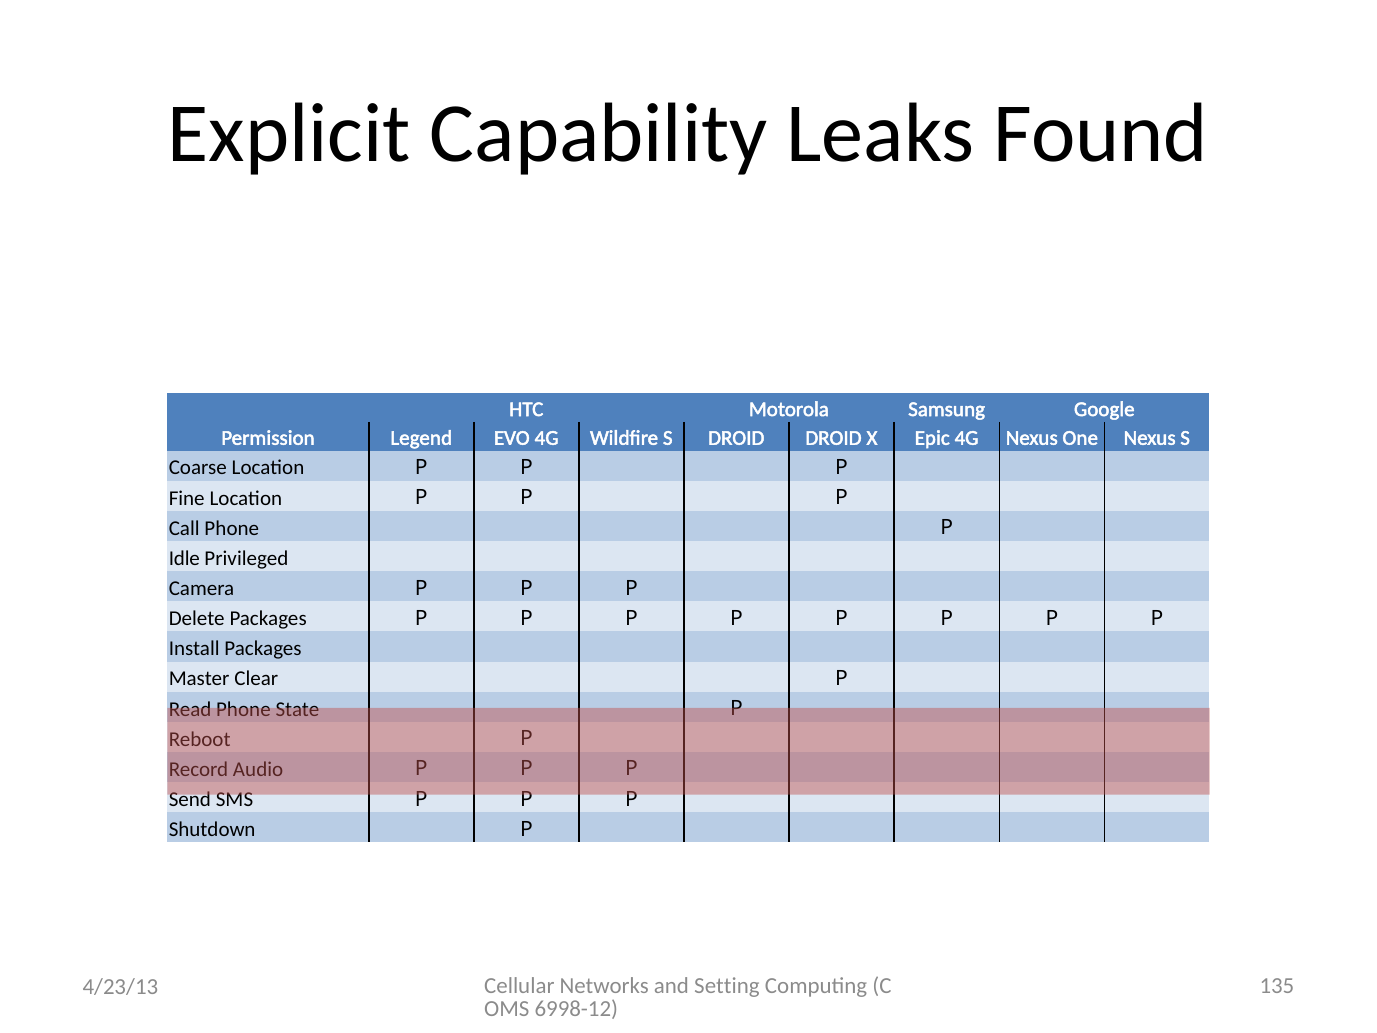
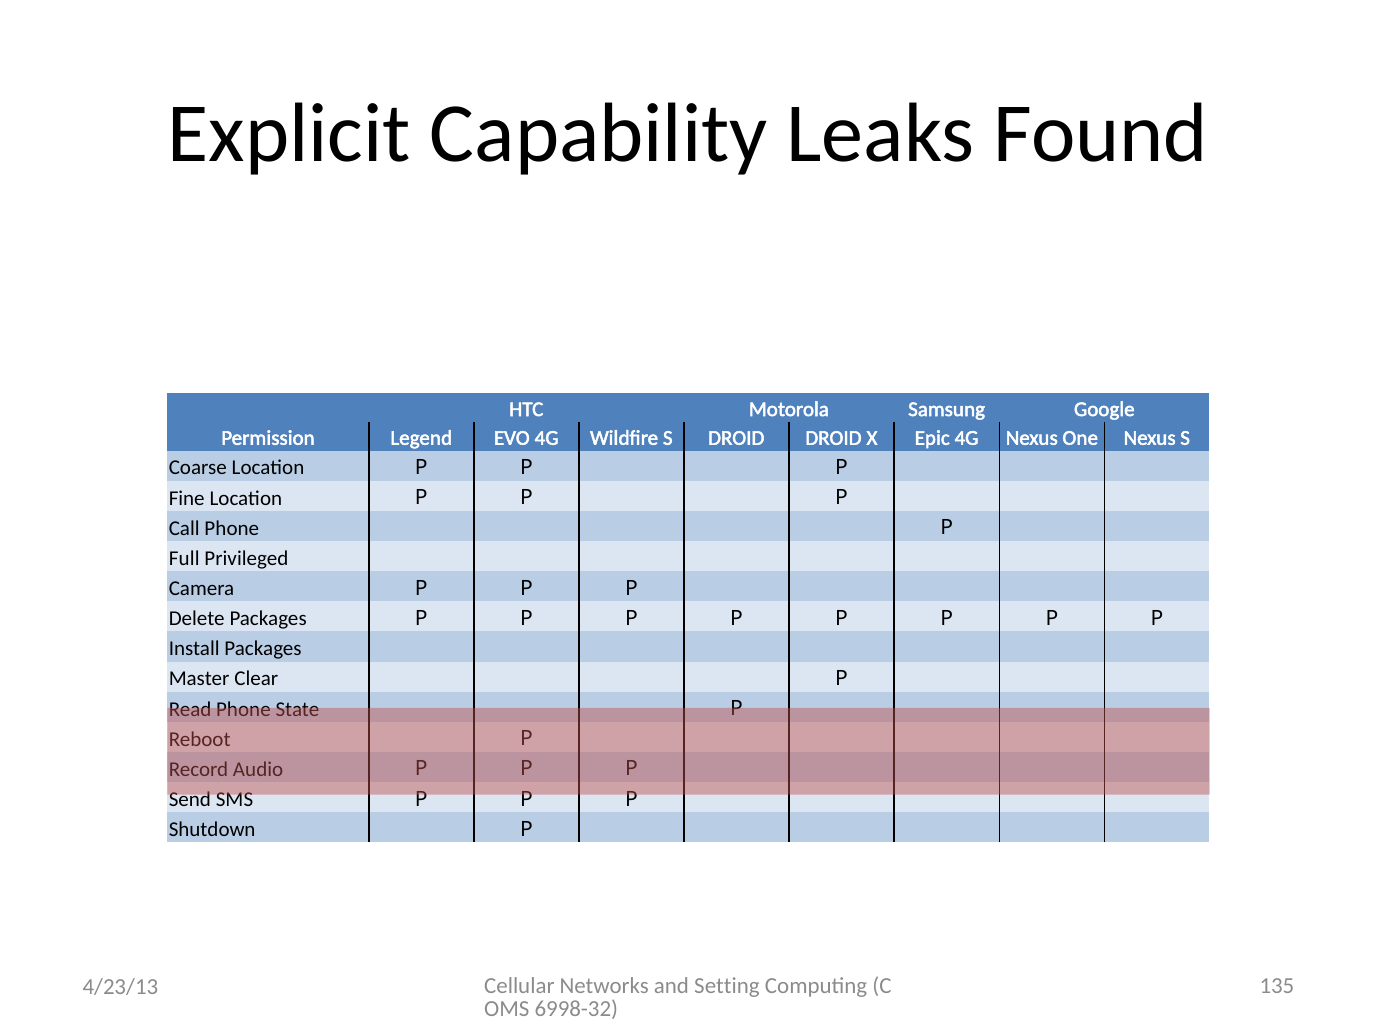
Idle: Idle -> Full (184, 558)
6998-12: 6998-12 -> 6998-32 (576, 1009)
